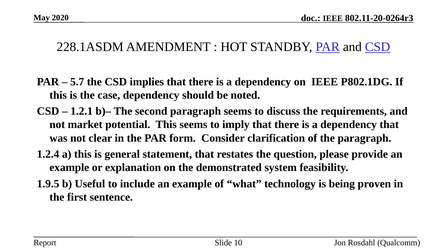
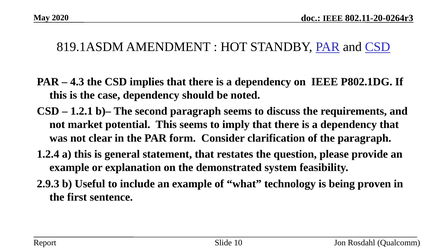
228.1ASDM: 228.1ASDM -> 819.1ASDM (90, 47)
5.7: 5.7 -> 4.3 (77, 82)
1.9.5: 1.9.5 -> 2.9.3 (48, 184)
